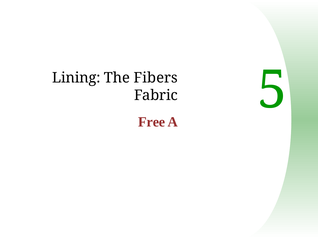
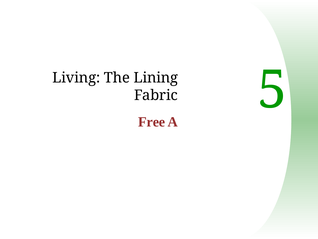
Lining: Lining -> Living (76, 78)
Fibers: Fibers -> Lining (156, 78)
